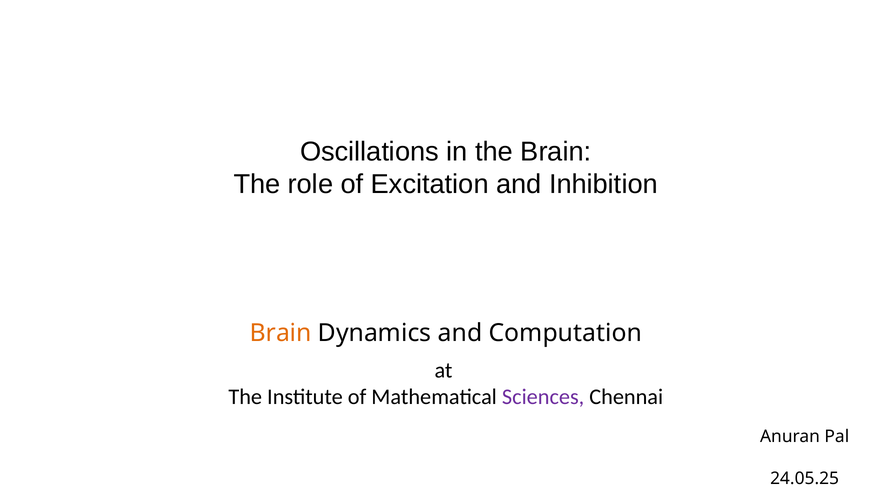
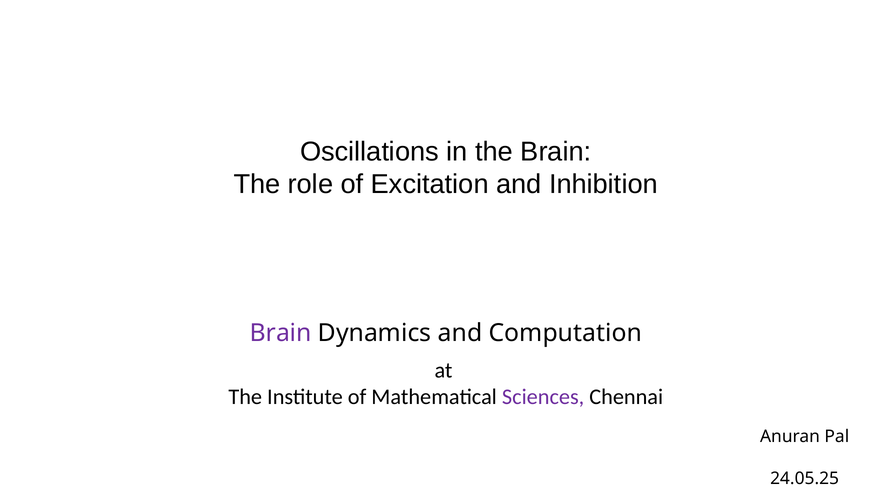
Brain colour: orange -> purple (281, 333)
